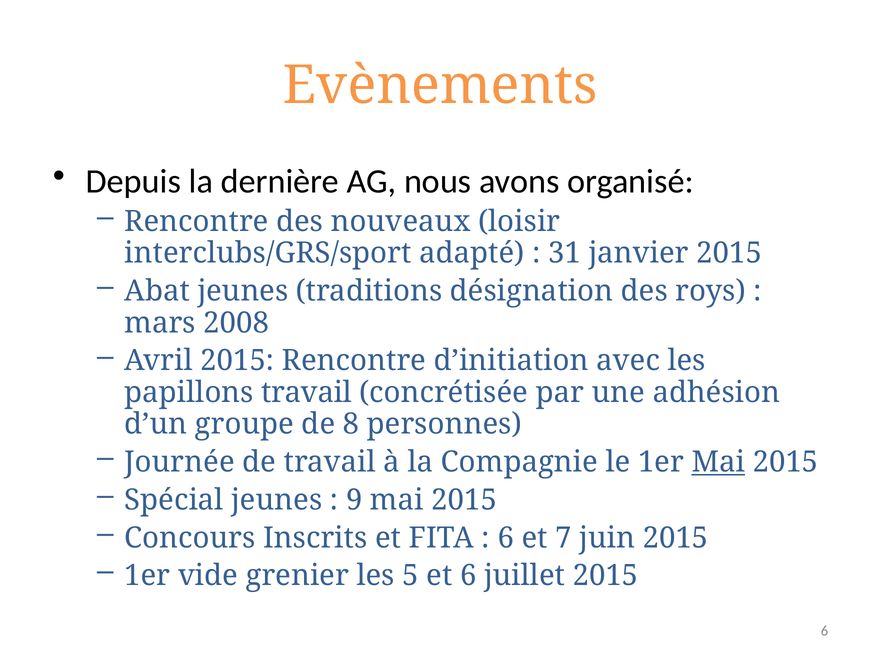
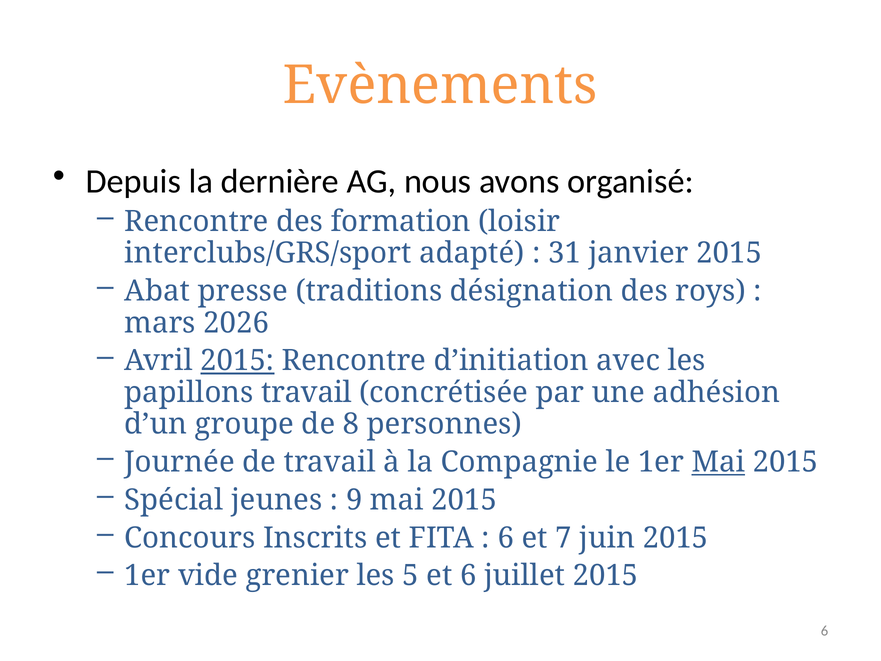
nouveaux: nouveaux -> formation (401, 221)
Abat jeunes: jeunes -> presse (243, 291)
2008: 2008 -> 2026 (236, 323)
2015 underline: none -> present (237, 361)
